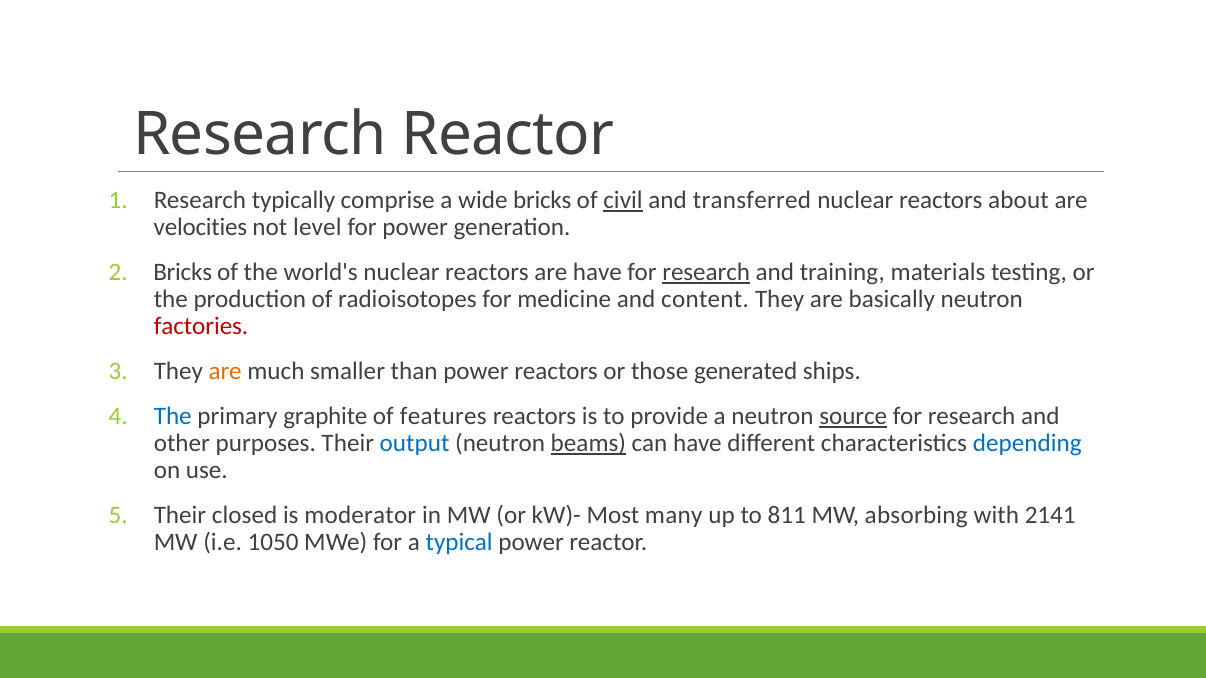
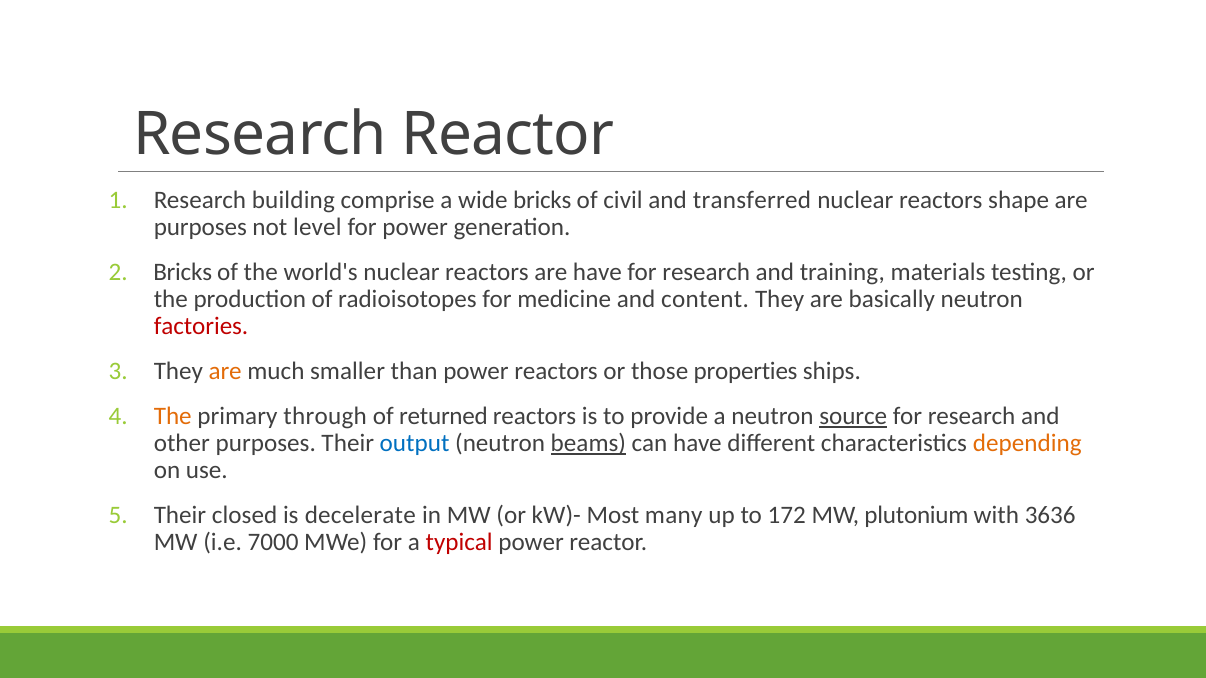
typically: typically -> building (293, 201)
civil underline: present -> none (623, 201)
about: about -> shape (1019, 201)
velocities: velocities -> purposes (200, 228)
research underline: present -> none (706, 272)
generated: generated -> properties (746, 372)
The colour: blue -> orange (173, 416)
graphite: graphite -> through (325, 416)
features: features -> returned (444, 416)
depending colour: blue -> orange (1027, 444)
moderator: moderator -> decelerate (360, 515)
811: 811 -> 172 (787, 515)
absorbing: absorbing -> plutonium (916, 515)
2141: 2141 -> 3636 (1050, 515)
1050: 1050 -> 7000 (273, 543)
typical colour: blue -> red (459, 543)
